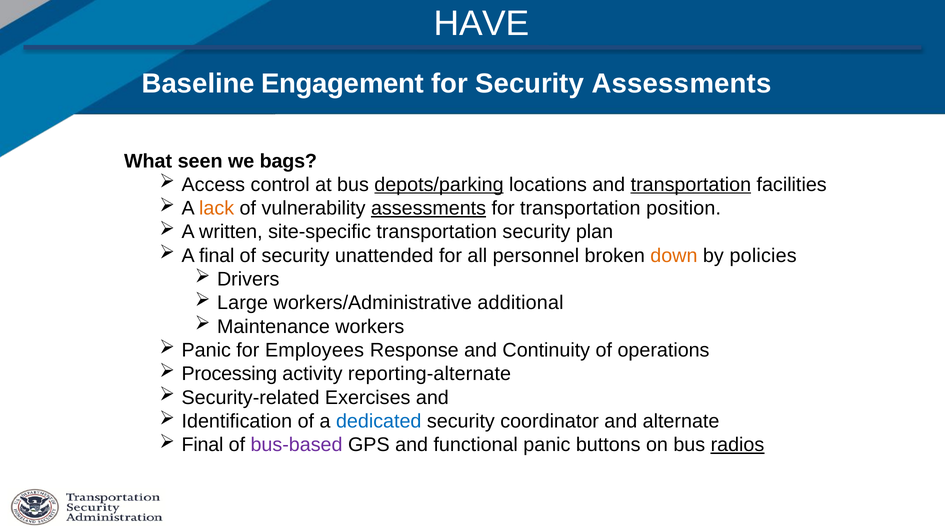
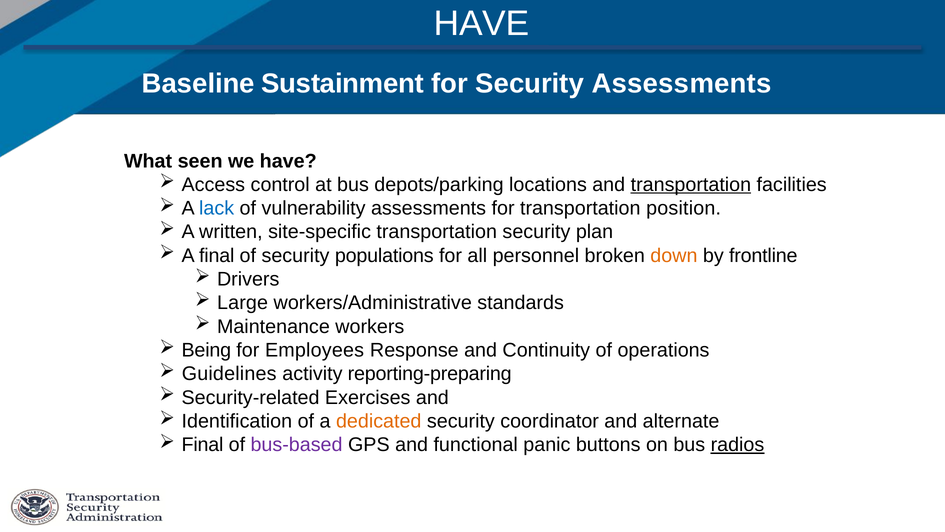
Engagement: Engagement -> Sustainment (343, 83)
we bags: bags -> have (288, 161)
depots/parking underline: present -> none (439, 184)
lack colour: orange -> blue (217, 208)
assessments underline: present -> none (429, 208)
unattended: unattended -> populations (384, 255)
policies: policies -> frontline (763, 255)
additional: additional -> standards (521, 303)
Panic: Panic -> Being (206, 350)
Processing: Processing -> Guidelines (229, 374)
reporting-alternate: reporting-alternate -> reporting-preparing (430, 374)
dedicated colour: blue -> orange (379, 421)
